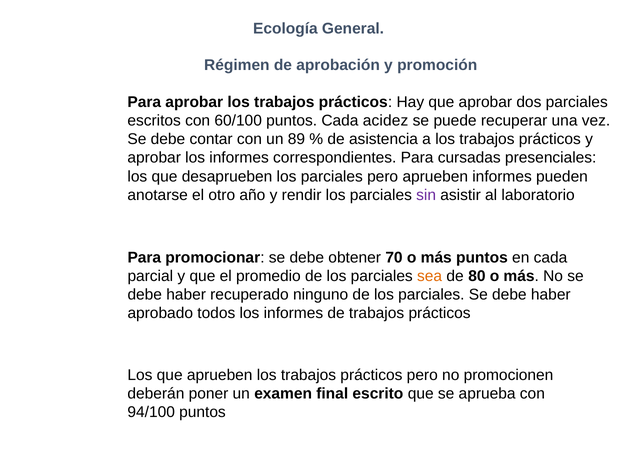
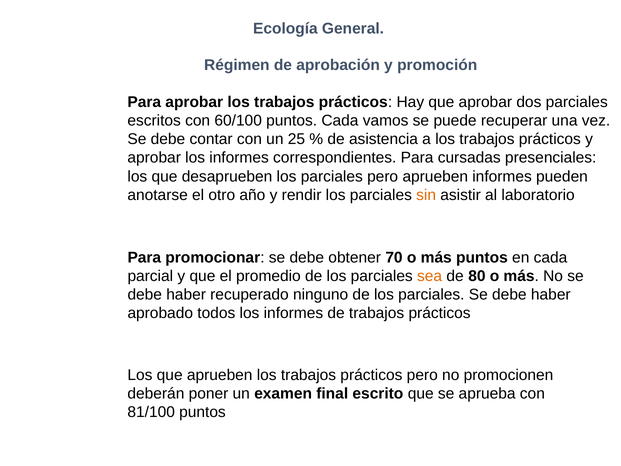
acidez: acidez -> vamos (386, 121)
89: 89 -> 25 (296, 139)
sin colour: purple -> orange (426, 195)
94/100: 94/100 -> 81/100 (151, 412)
